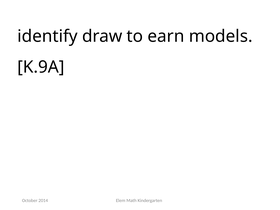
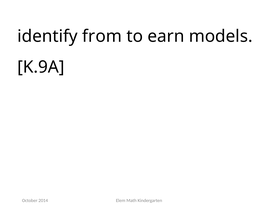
draw: draw -> from (102, 36)
